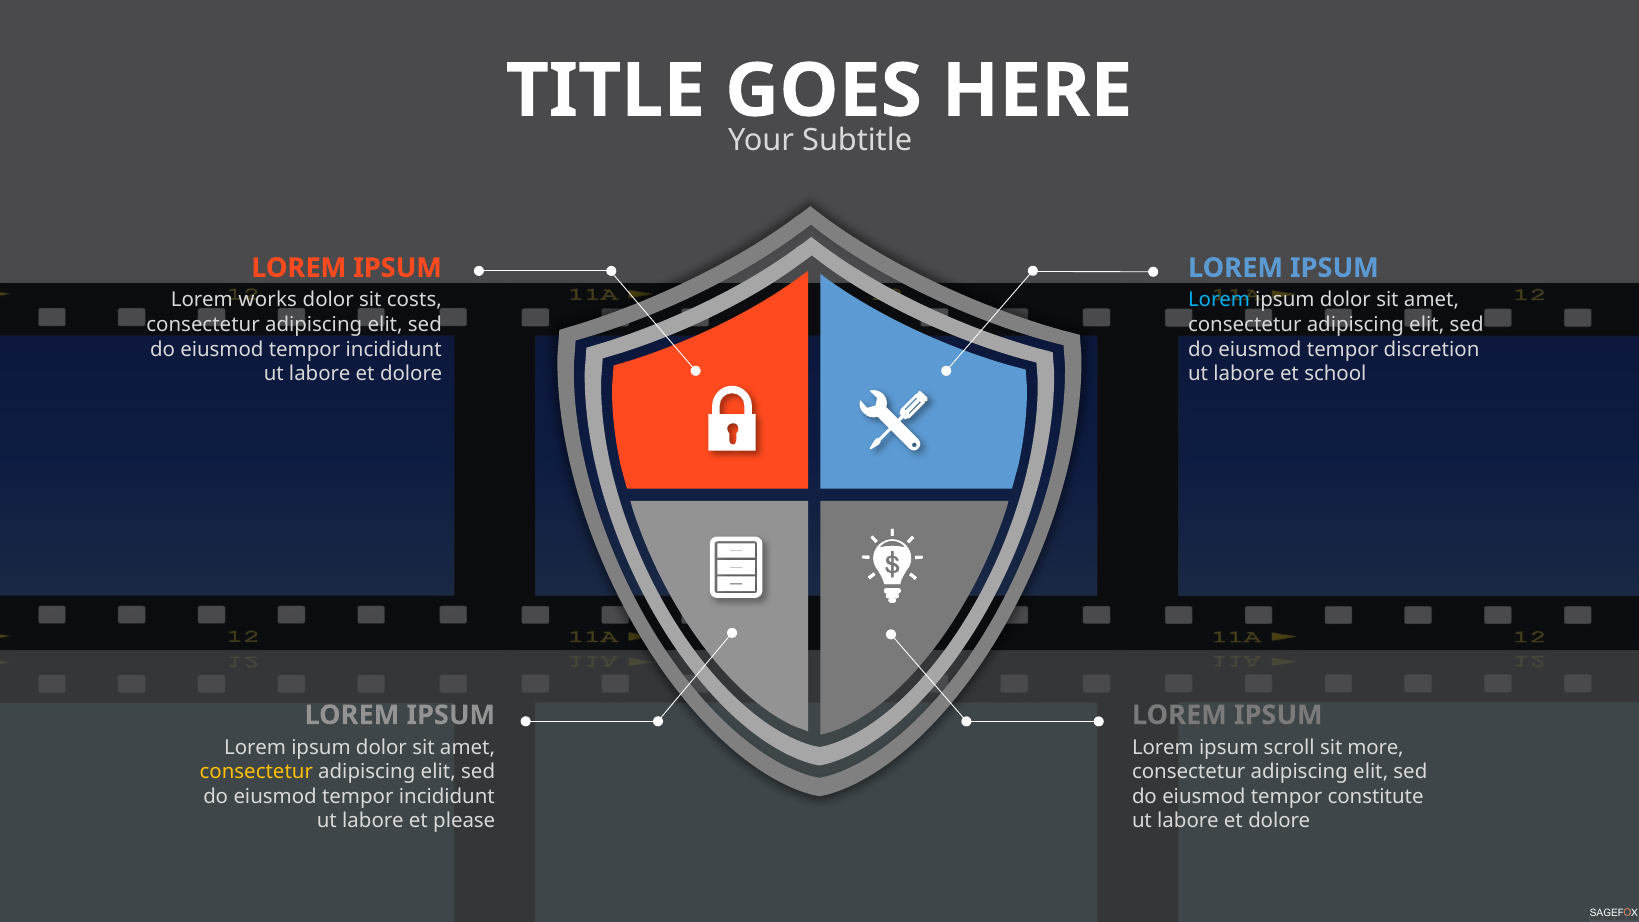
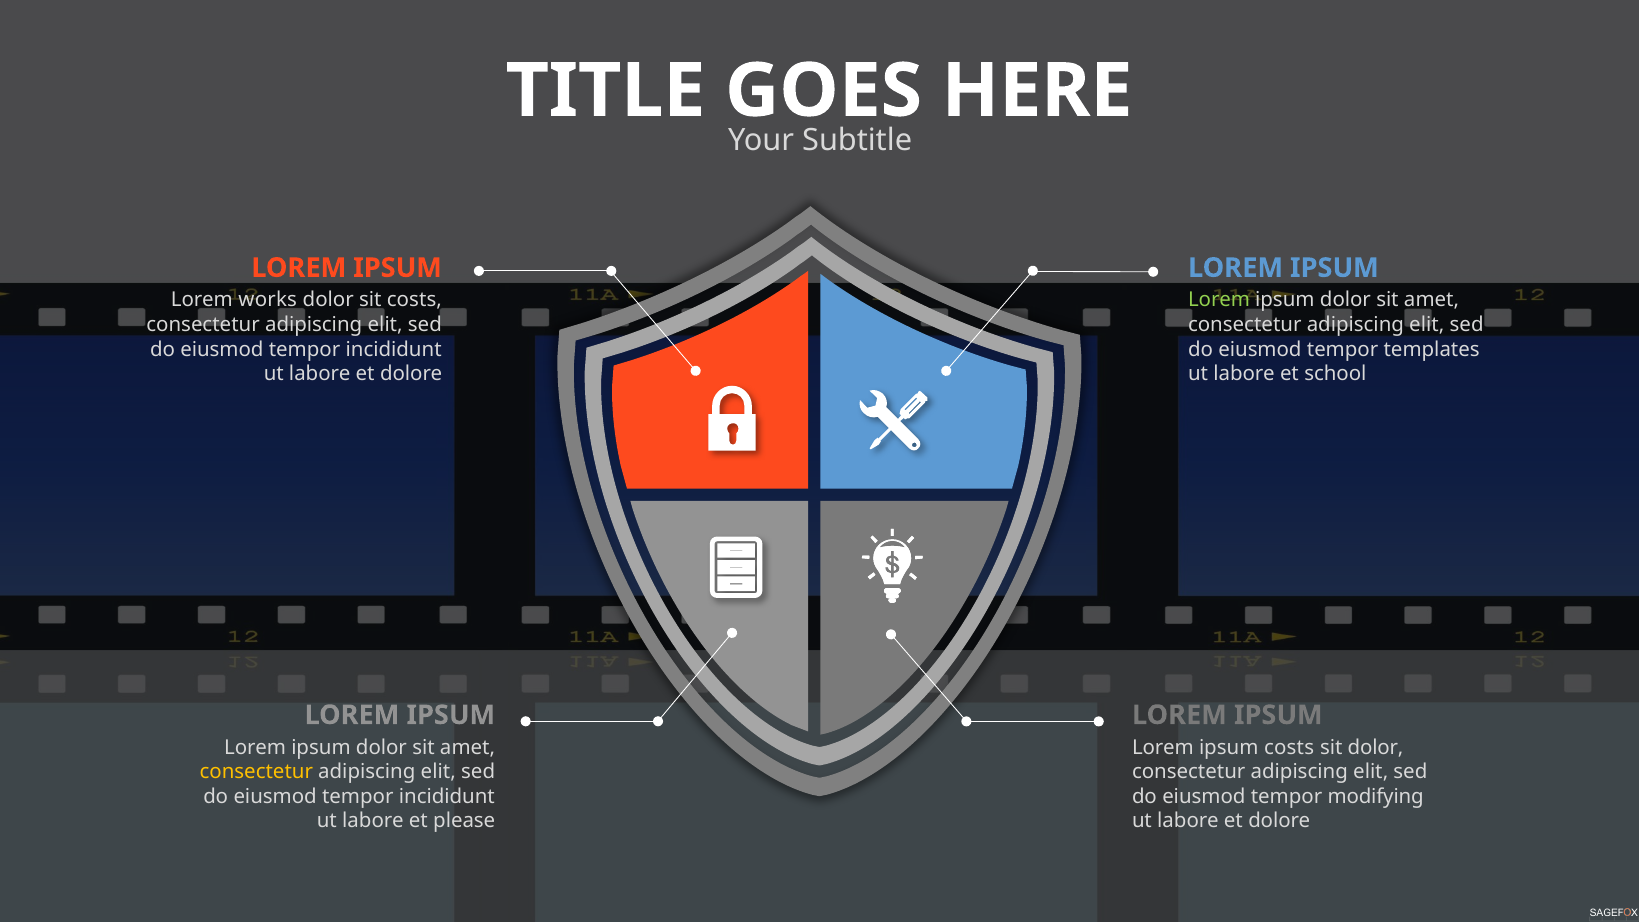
Lorem colour: light blue -> light green (1219, 300)
discretion: discretion -> templates (1432, 349)
ipsum scroll: scroll -> costs (1289, 747)
sit more: more -> dolor (1375, 747)
constitute: constitute -> modifying (1376, 796)
